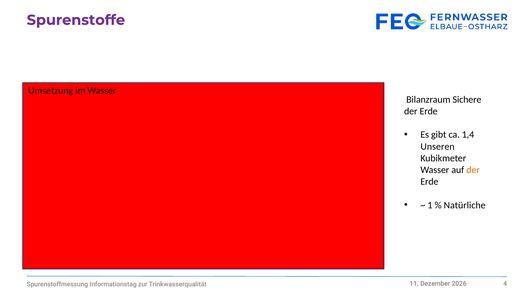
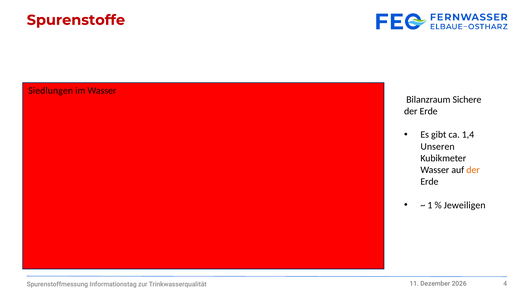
Spurenstoffe colour: purple -> red (76, 20)
Umsetzung: Umsetzung -> Siedlungen (51, 91)
Natürliche: Natürliche -> Jeweiligen (465, 205)
